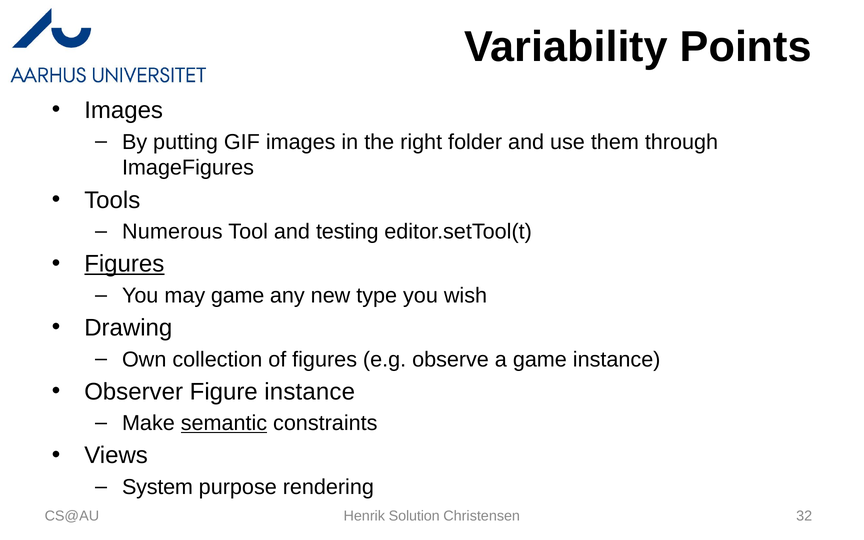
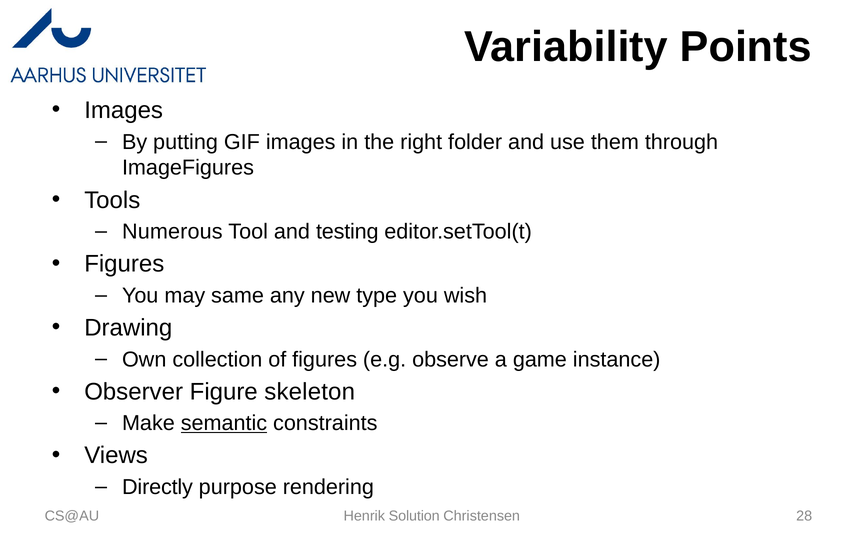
Figures underline: present -> none (124, 264)
may game: game -> same (238, 296)
Figure instance: instance -> skeleton (310, 392)
System: System -> Directly (157, 487)
32: 32 -> 28 (804, 516)
